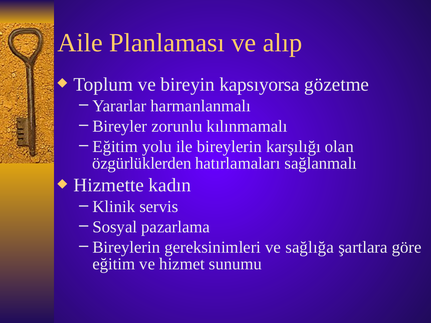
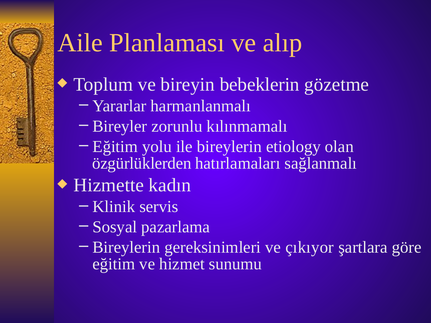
kapsıyorsa: kapsıyorsa -> bebeklerin (260, 84)
karşılığı: karşılığı -> etiology (293, 147)
sağlığa: sağlığa -> çıkıyor (310, 248)
